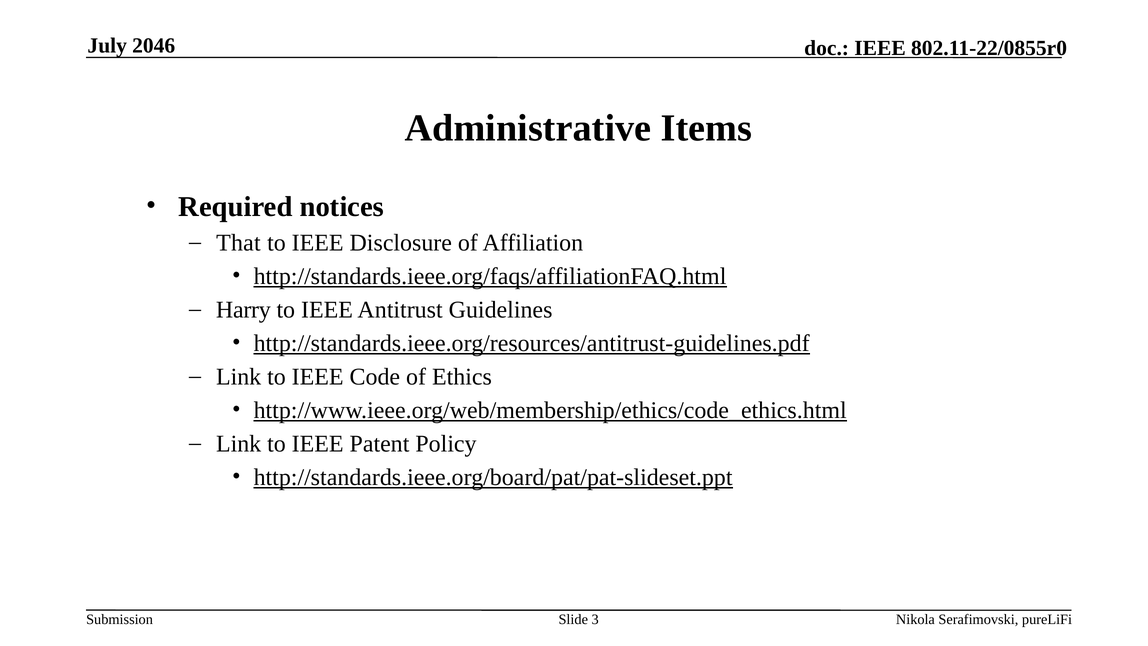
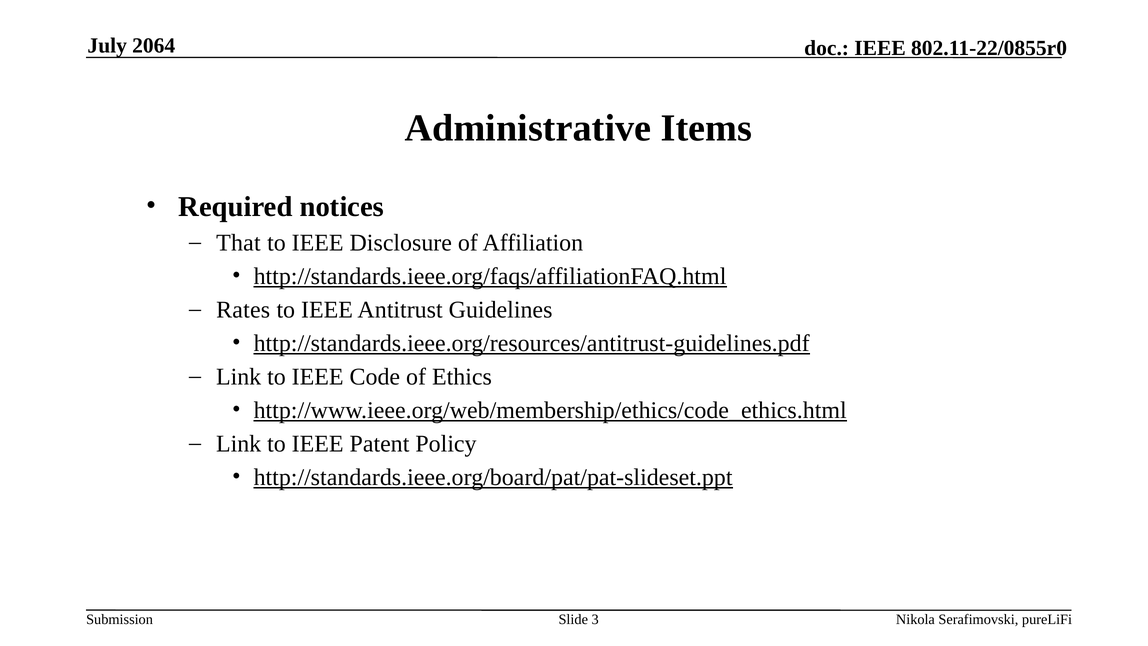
2046: 2046 -> 2064 (154, 46)
Harry: Harry -> Rates (243, 310)
